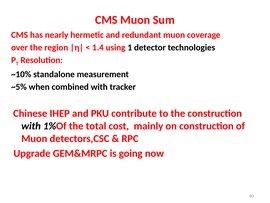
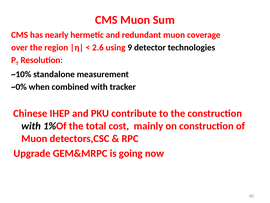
1.4: 1.4 -> 2.6 (98, 47)
1: 1 -> 9 (130, 47)
~5%: ~5% -> ~0% (19, 87)
